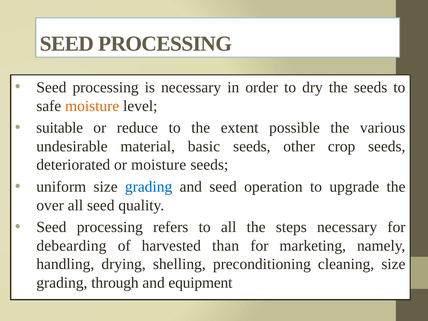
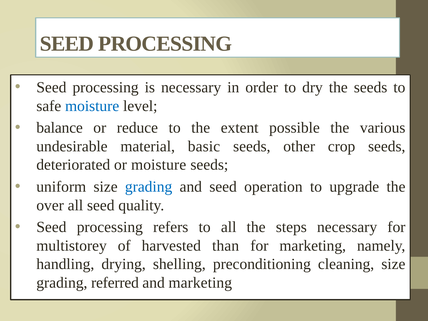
moisture colour: orange -> blue (92, 106)
suitable: suitable -> balance (60, 128)
debearding: debearding -> multistorey (72, 246)
through: through -> referred (115, 283)
and equipment: equipment -> marketing (200, 283)
